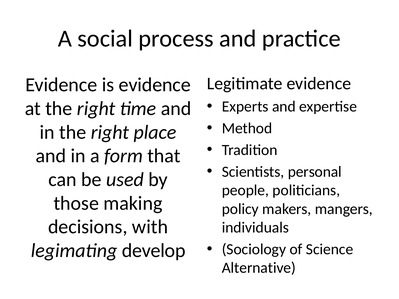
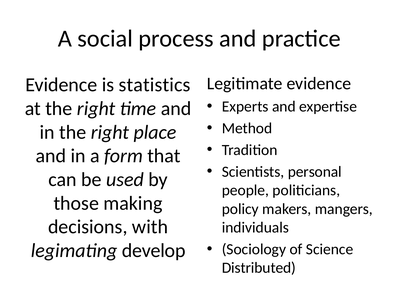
is evidence: evidence -> statistics (155, 85)
Alternative: Alternative -> Distributed (259, 268)
